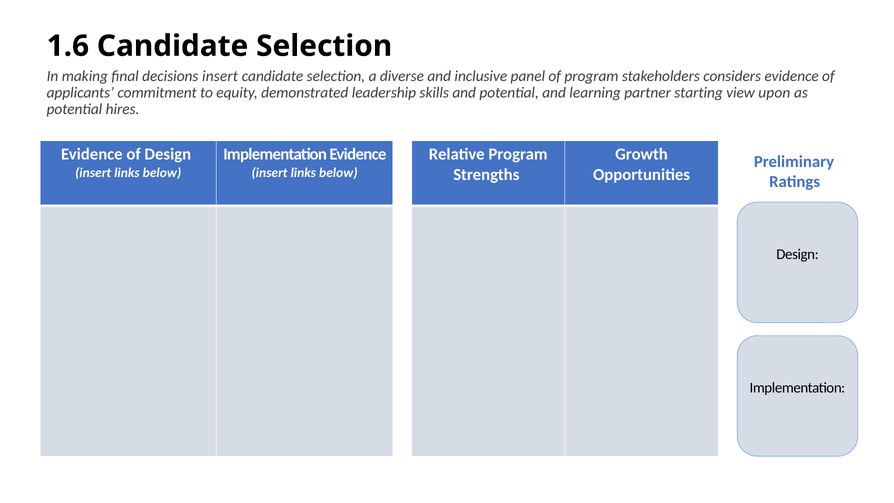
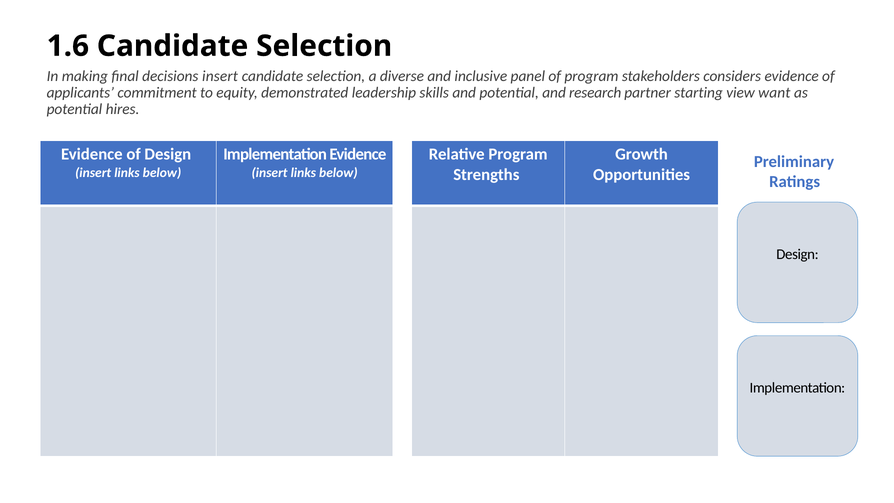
learning: learning -> research (595, 93)
upon: upon -> want (774, 93)
